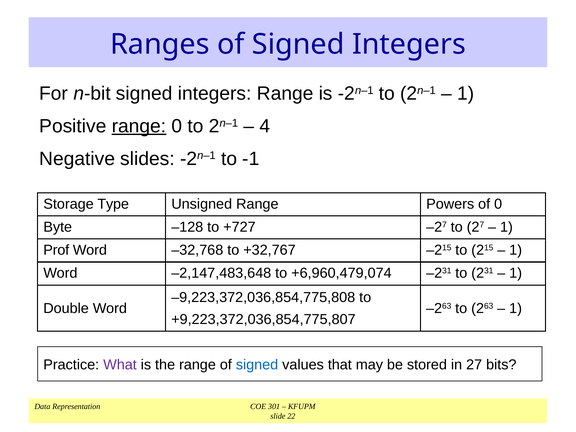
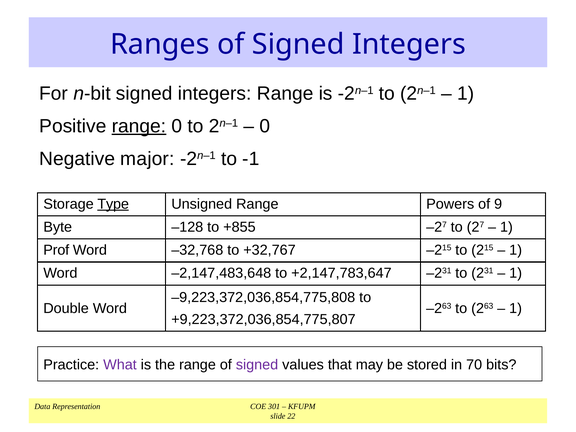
4: 4 -> 0 (265, 126)
slides: slides -> major (147, 159)
Type underline: none -> present (113, 204)
of 0: 0 -> 9 (498, 204)
+727: +727 -> +855 (239, 227)
+6,960,479,074: +6,960,479,074 -> +2,147,783,647 (341, 273)
signed colour: blue -> purple (257, 365)
in 27: 27 -> 70 (474, 365)
